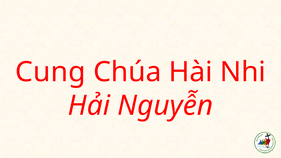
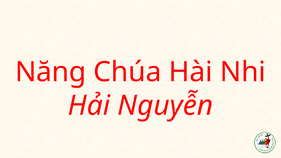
Cung: Cung -> Năng (51, 72)
